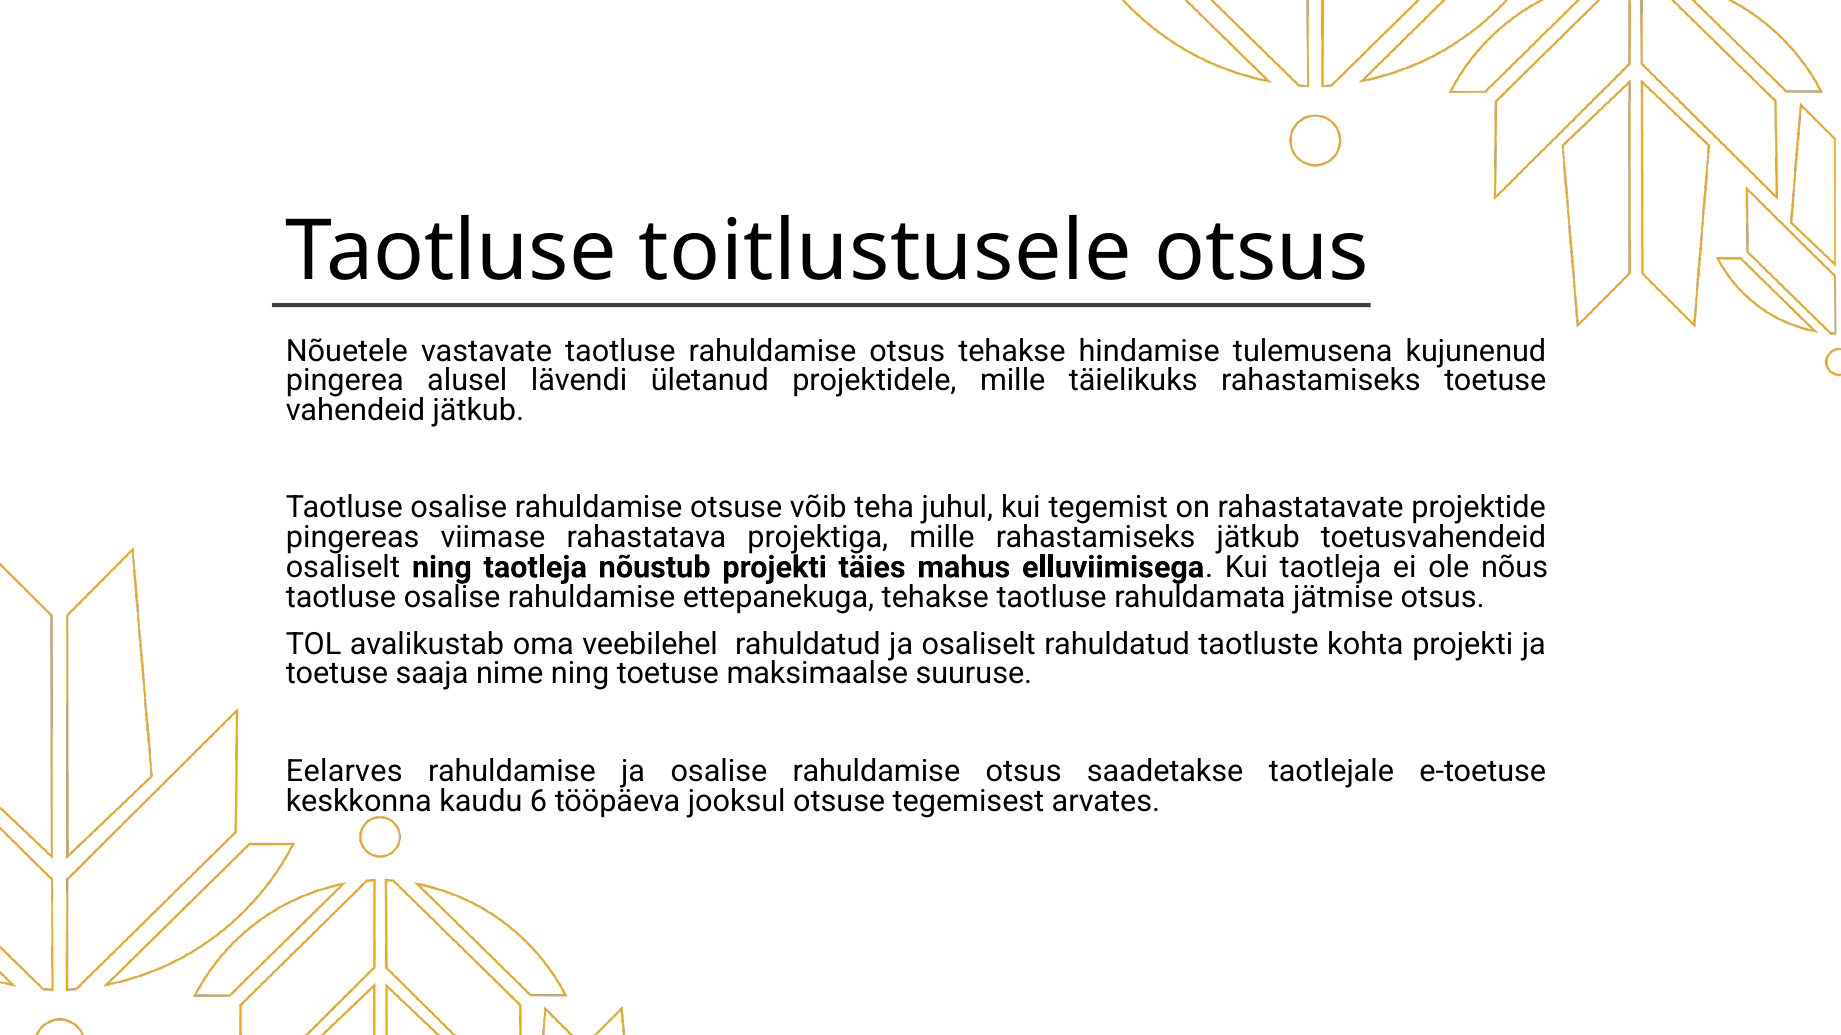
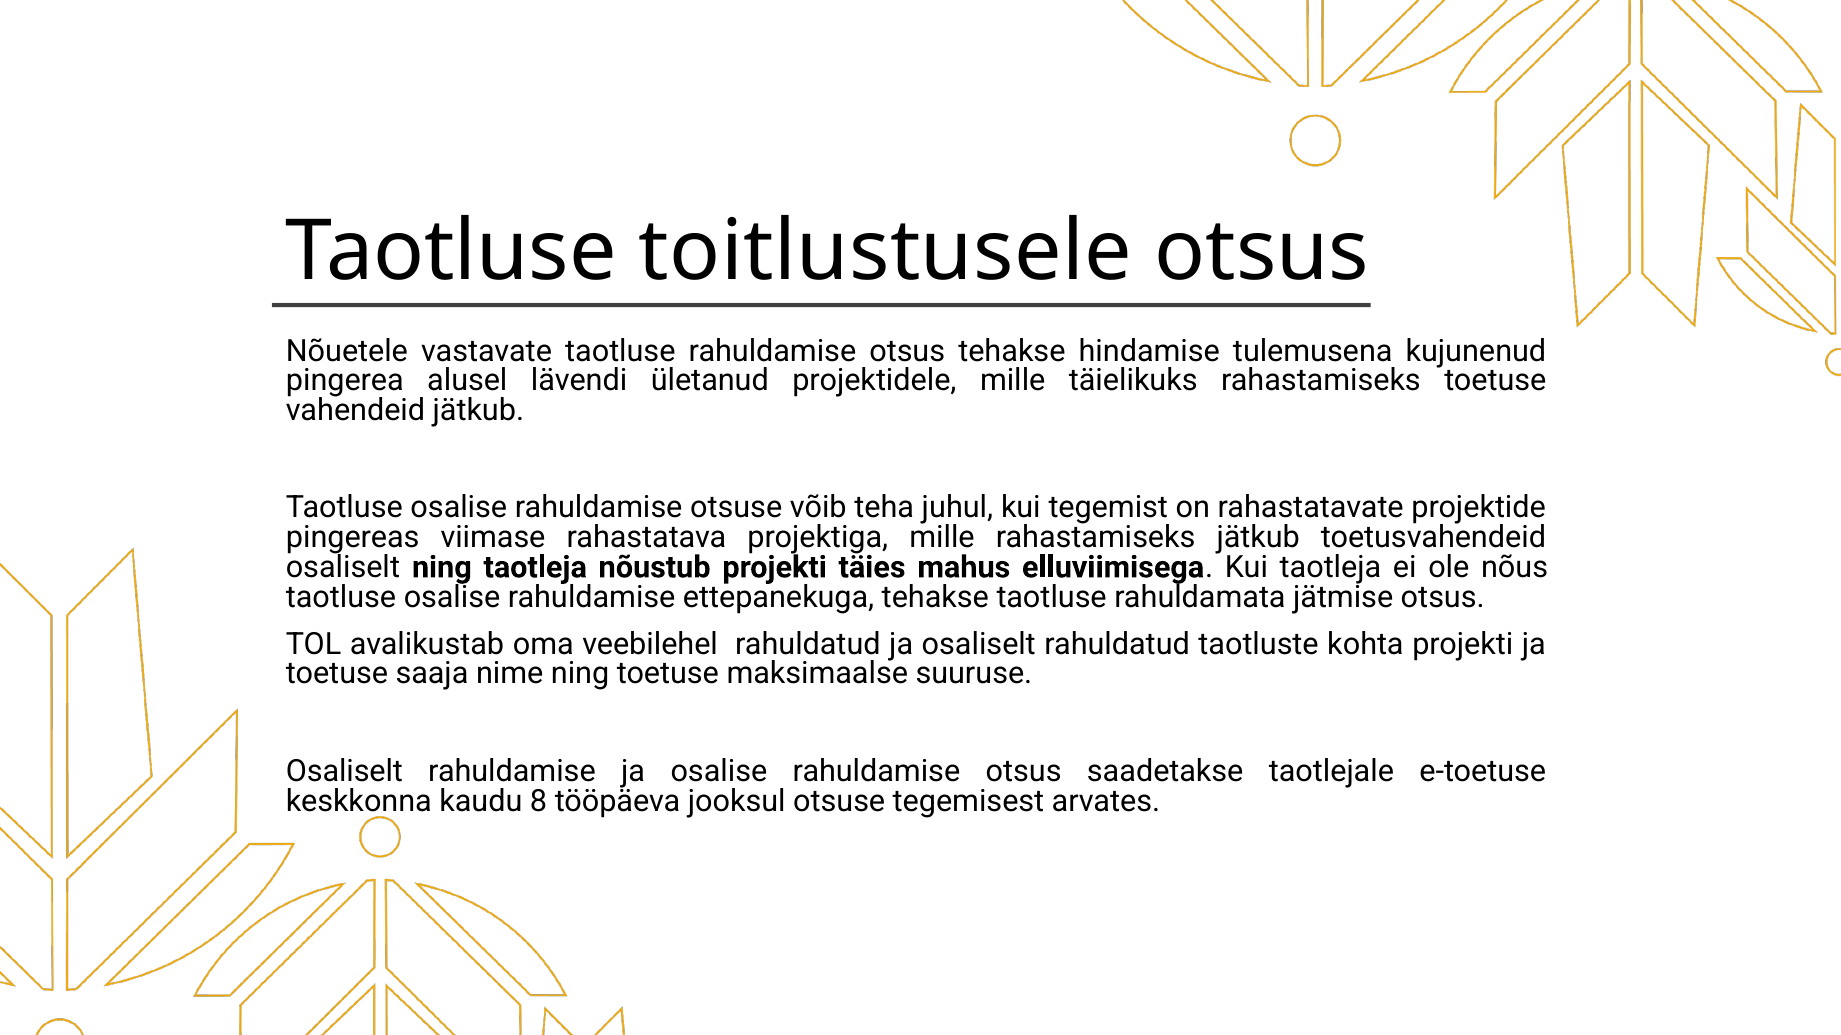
Eelarves: Eelarves -> Osaliselt (344, 772)
6: 6 -> 8 (539, 801)
